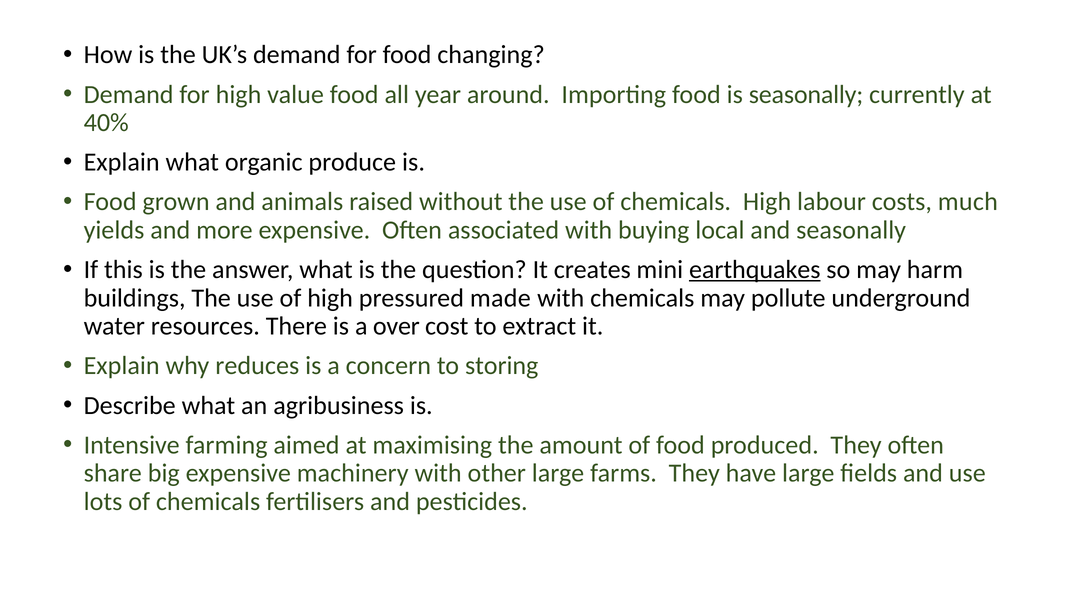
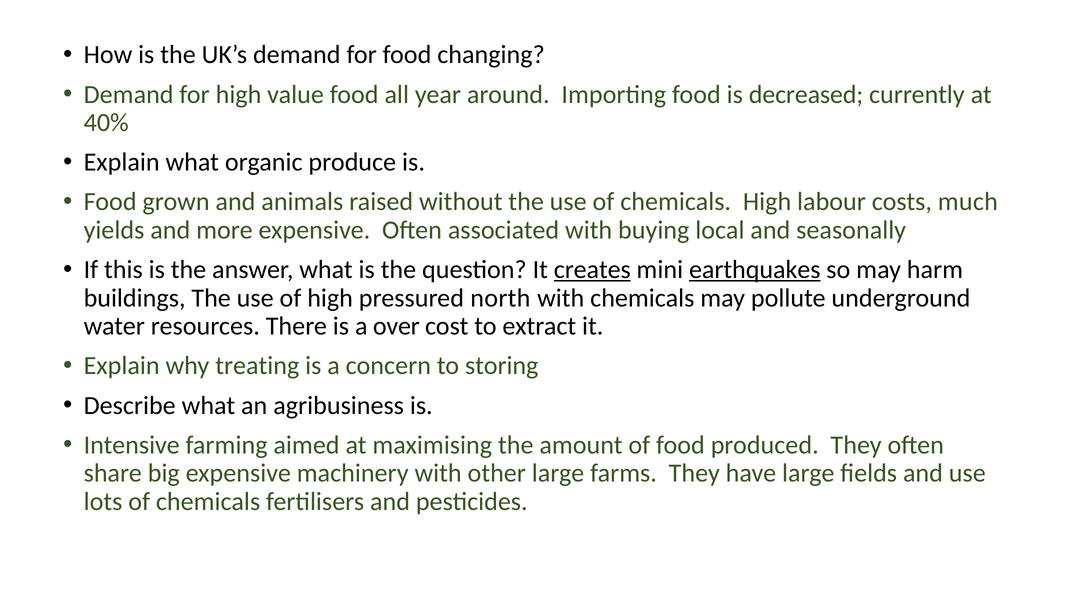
is seasonally: seasonally -> decreased (806, 94)
creates underline: none -> present (592, 270)
made: made -> north (500, 298)
reduces: reduces -> treating (257, 366)
